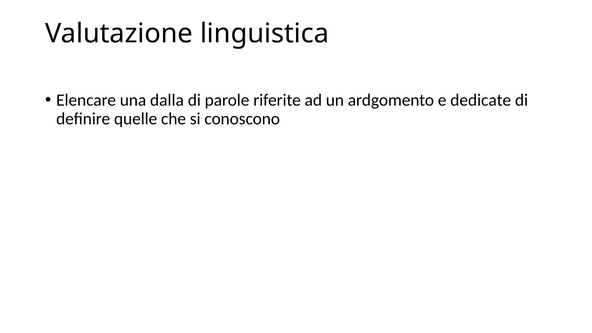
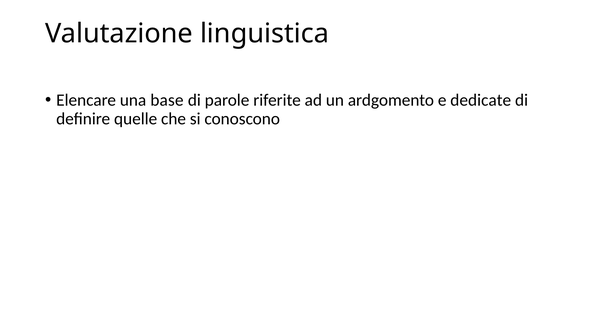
dalla: dalla -> base (167, 100)
